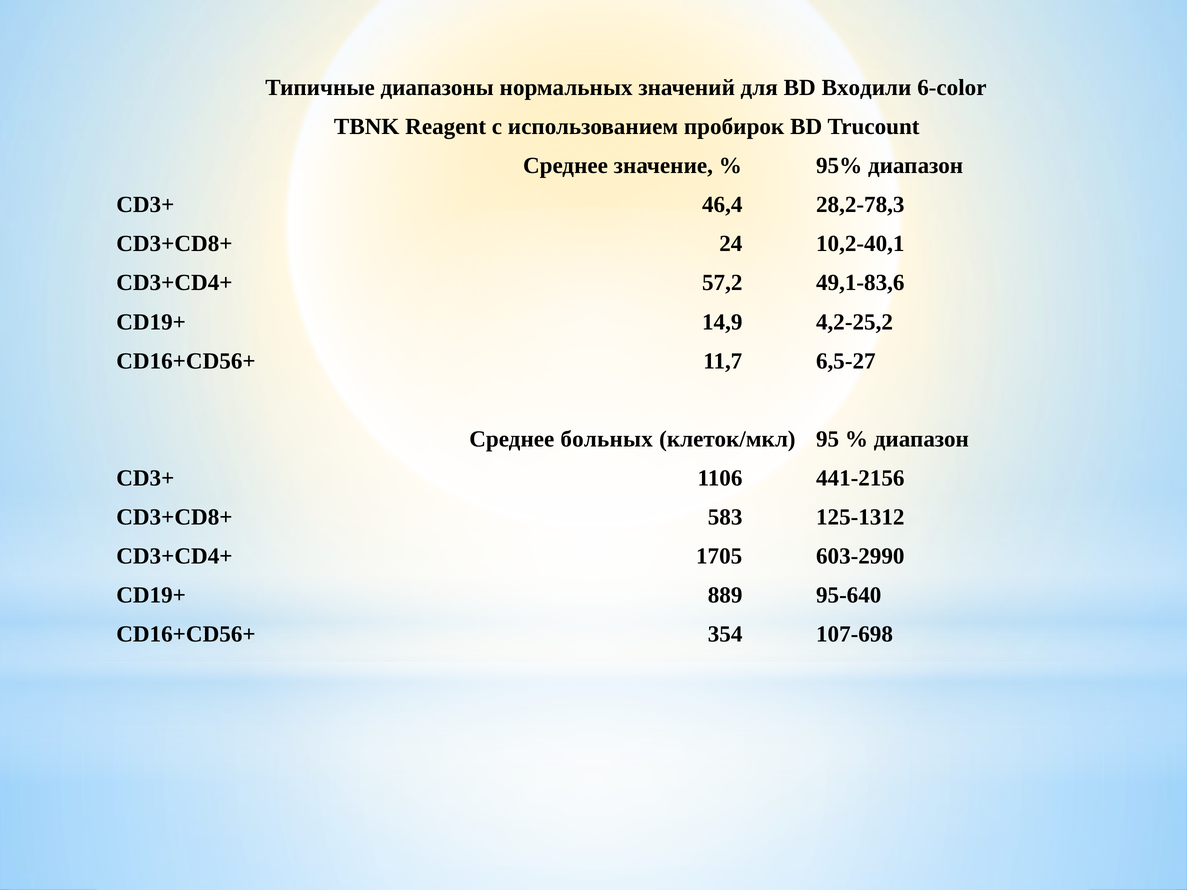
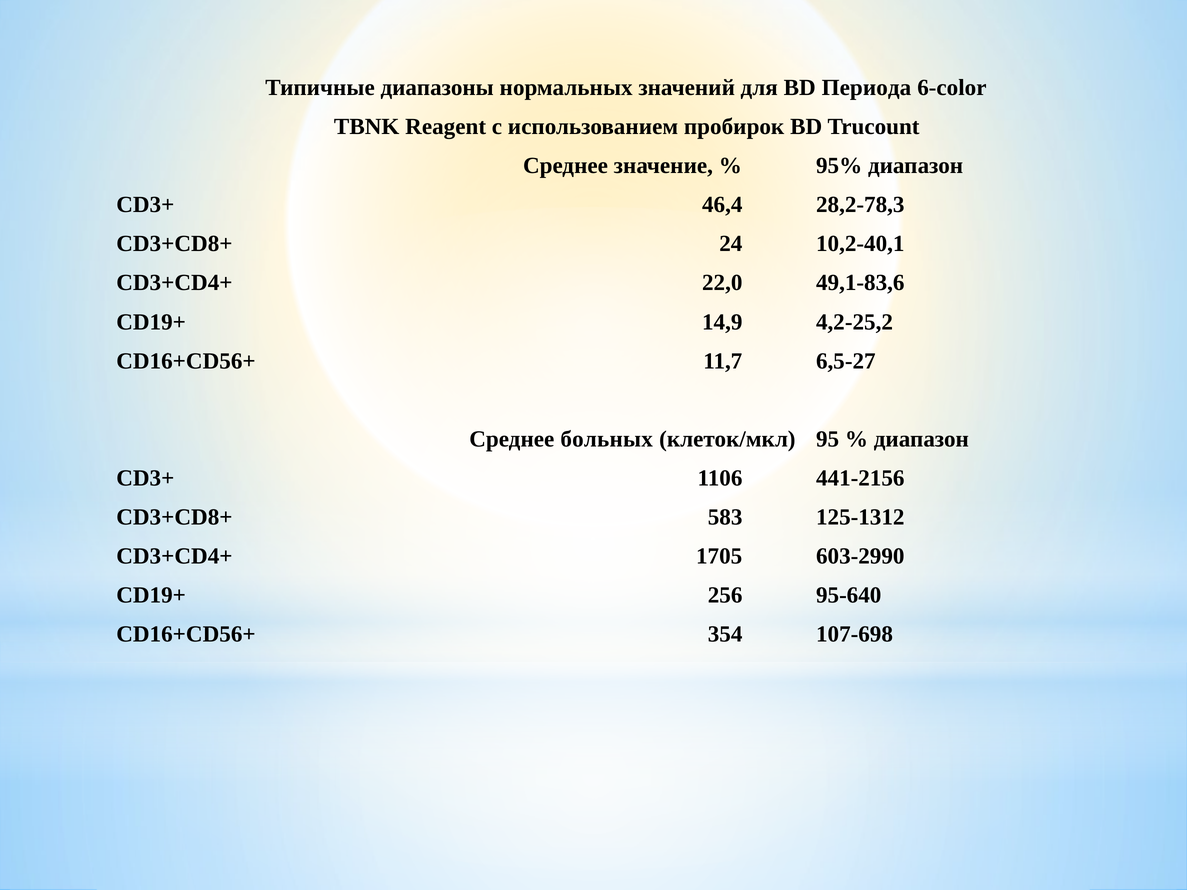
Входили: Входили -> Периода (866, 88)
57,2: 57,2 -> 22,0 (722, 283)
889: 889 -> 256 (725, 595)
